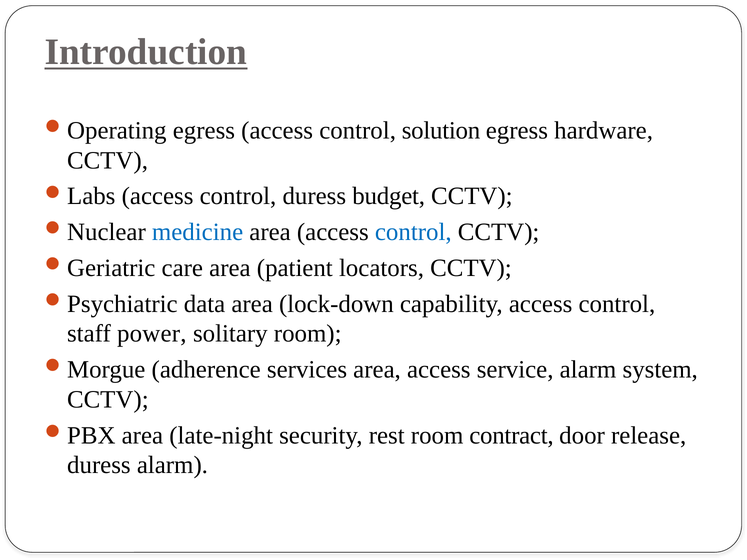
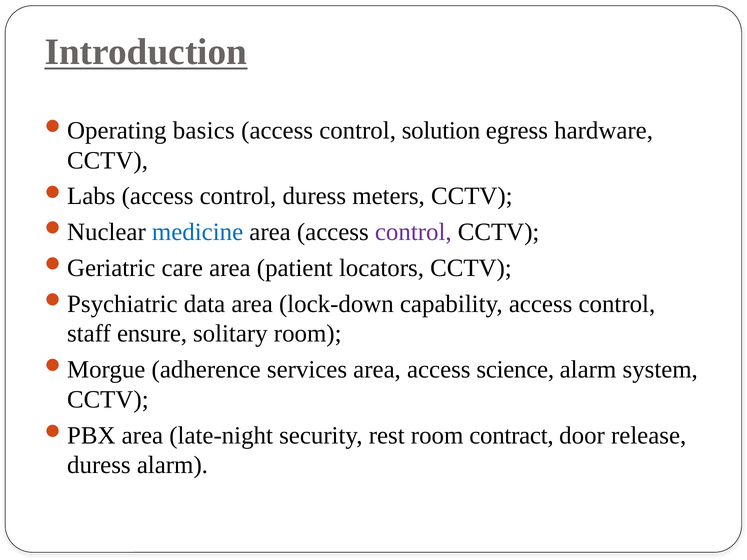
egress: egress -> basics (204, 131)
budget: budget -> meters (389, 196)
control colour: blue -> purple (413, 232)
power: power -> ensure (152, 334)
service: service -> science (515, 370)
